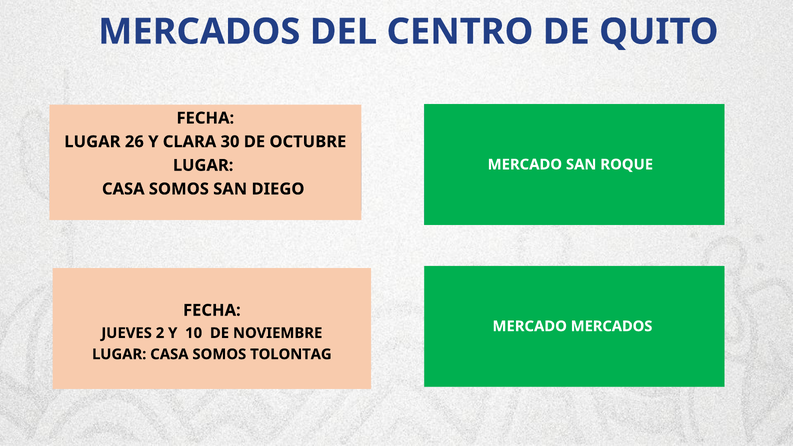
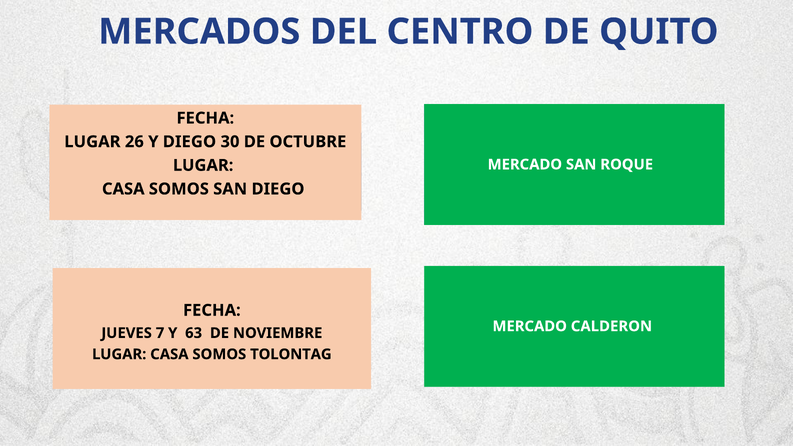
Y CLARA: CLARA -> DIEGO (189, 142)
MERCADO MERCADOS: MERCADOS -> CALDERON (611, 326)
2: 2 -> 7 (160, 333)
10: 10 -> 63 (194, 333)
